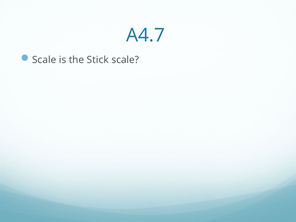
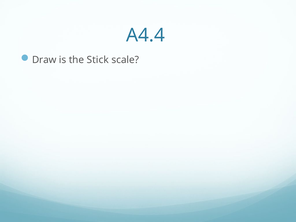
A4.7: A4.7 -> A4.4 (145, 35)
Scale: Scale -> Draw (44, 60)
